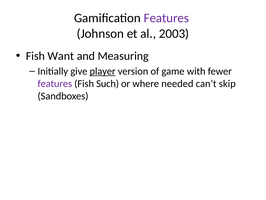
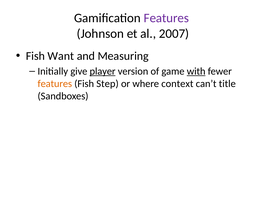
2003: 2003 -> 2007 (174, 33)
with underline: none -> present (196, 71)
features colour: purple -> orange (55, 83)
Such: Such -> Step (107, 83)
needed: needed -> context (177, 83)
skip: skip -> title (227, 83)
